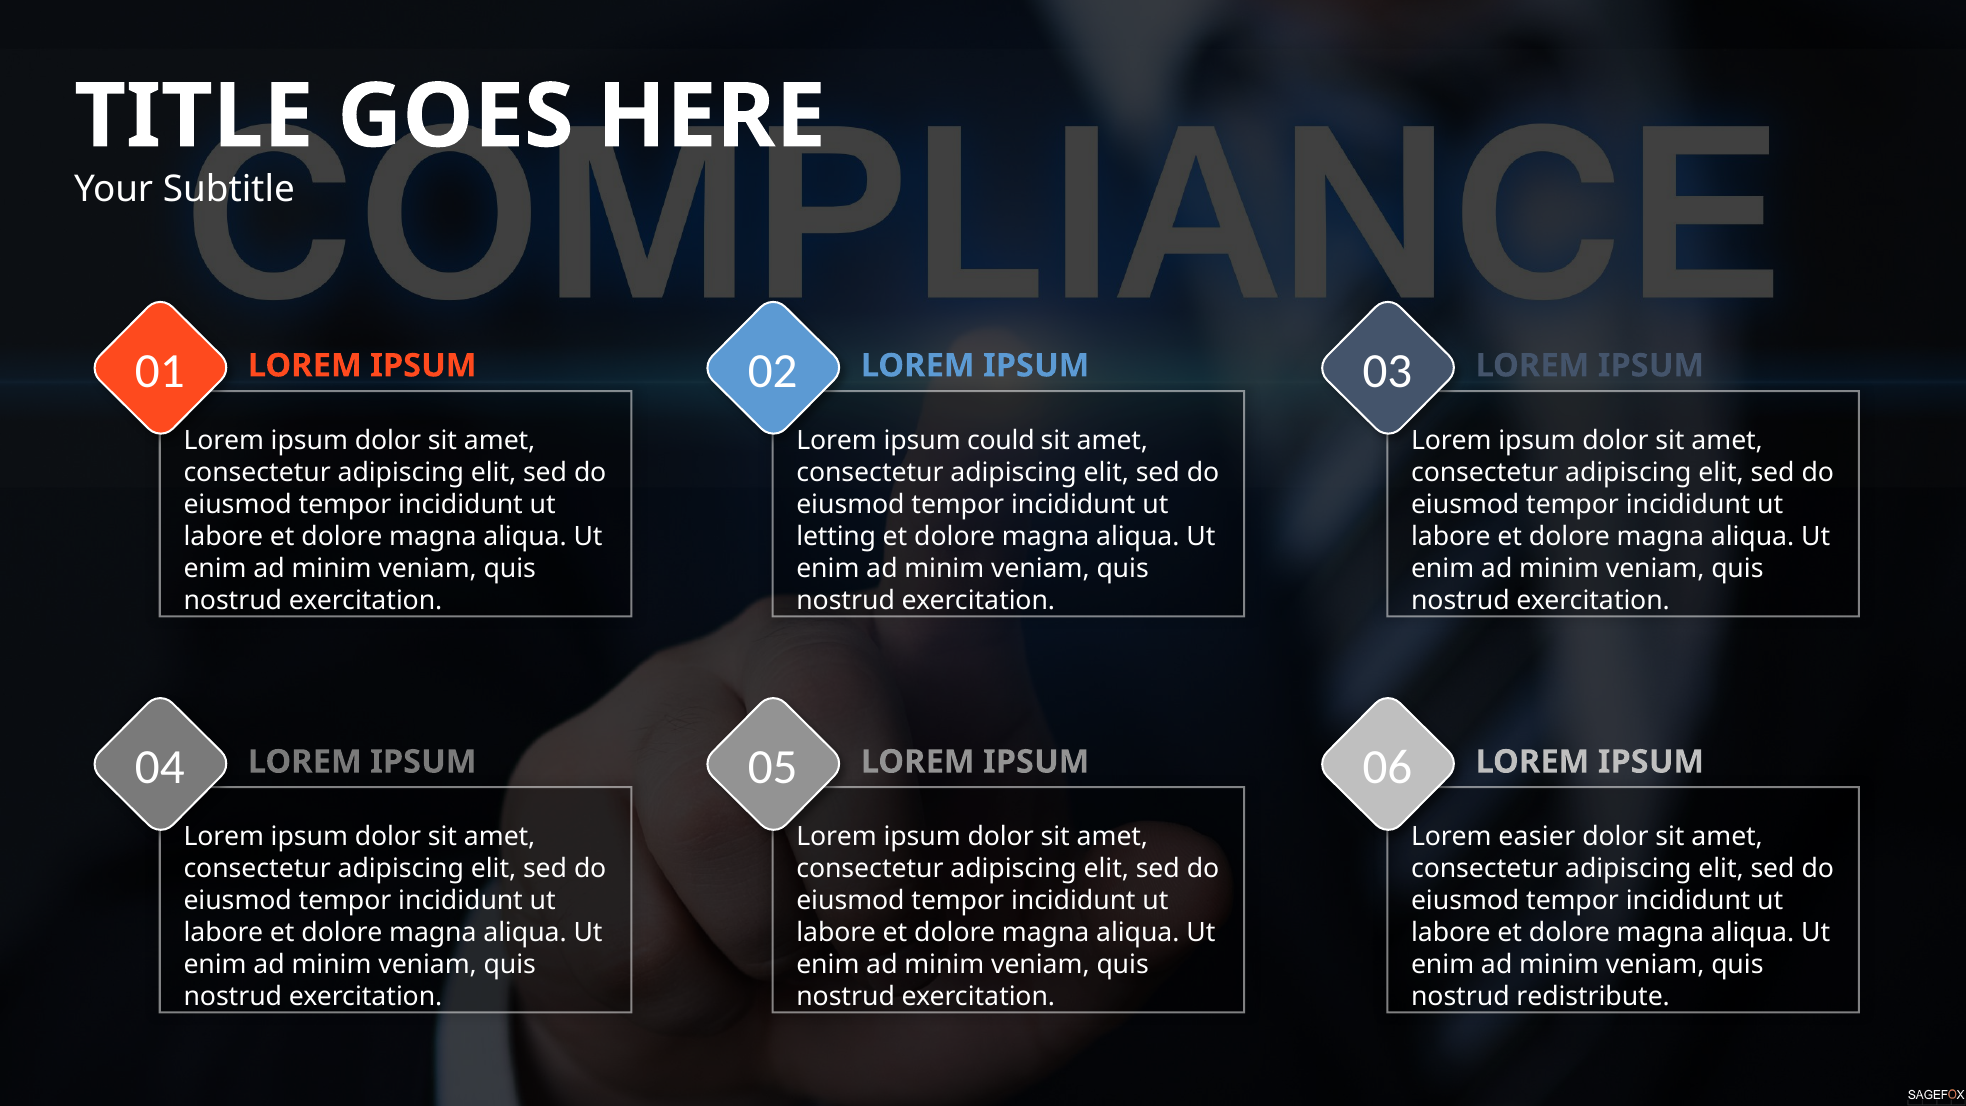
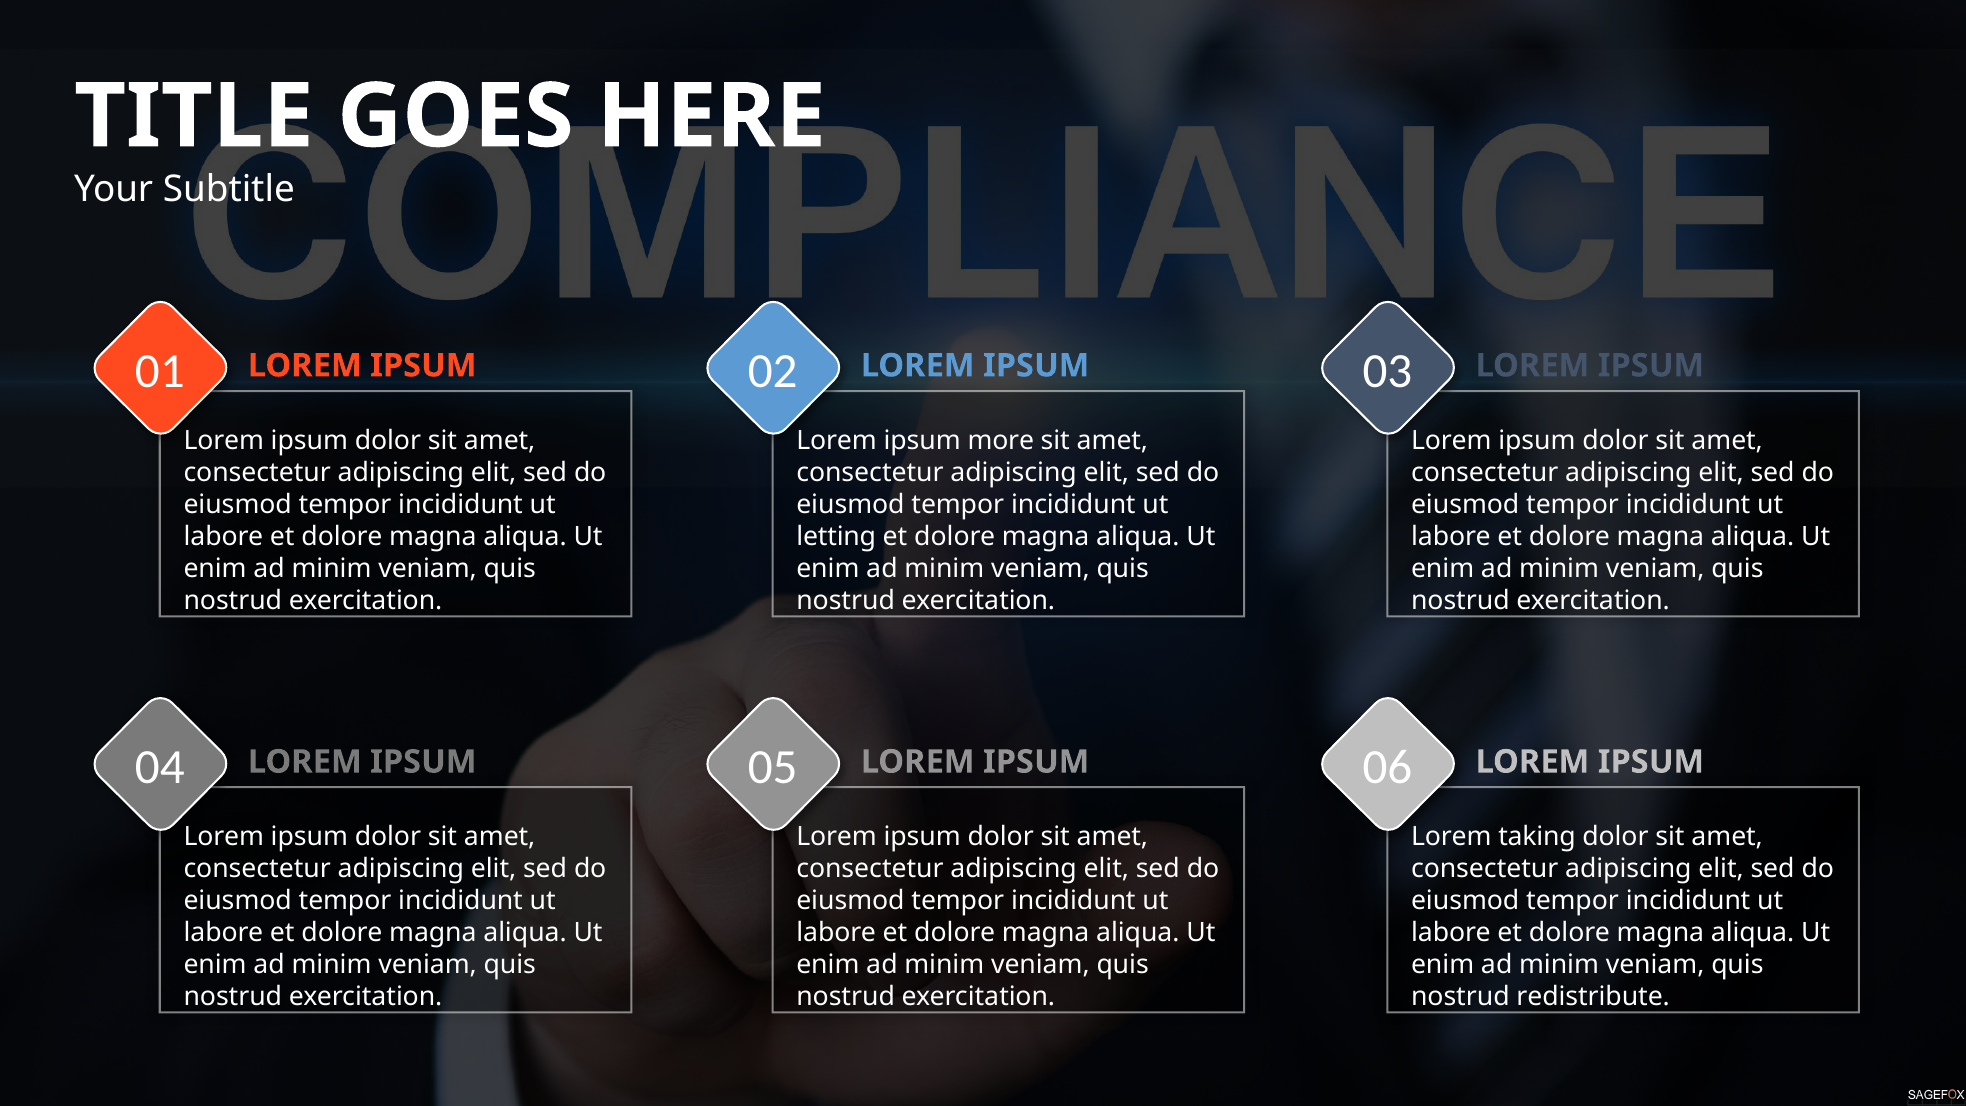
could: could -> more (1001, 441)
easier: easier -> taking (1537, 837)
